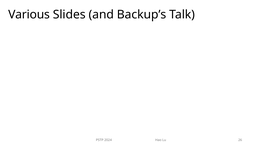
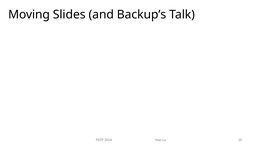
Various: Various -> Moving (29, 15)
